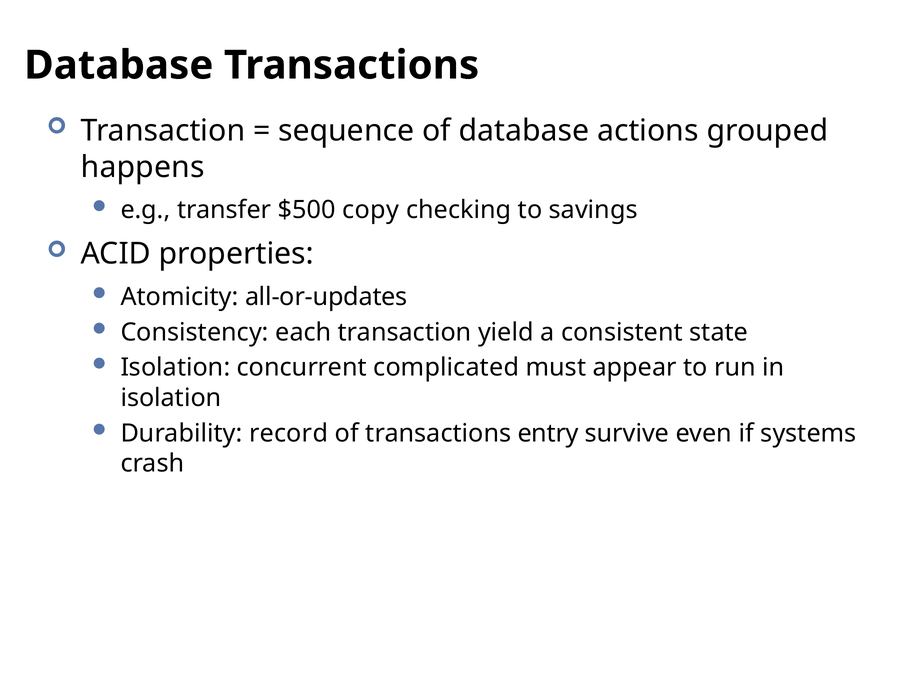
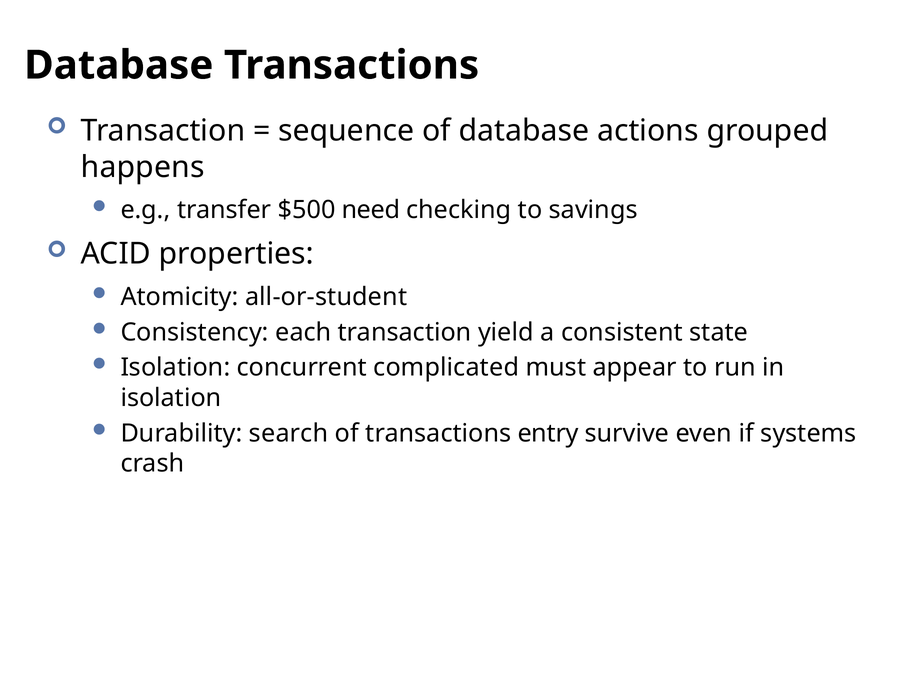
copy: copy -> need (371, 210)
all-or-updates: all-or-updates -> all-or-student (326, 297)
record: record -> search (289, 433)
